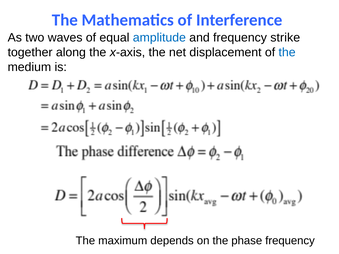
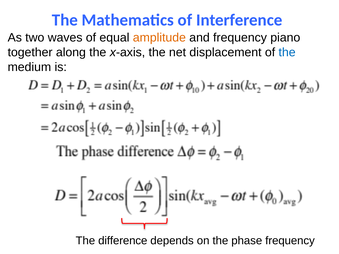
amplitude colour: blue -> orange (159, 38)
strike: strike -> piano (285, 38)
maximum: maximum -> difference (123, 241)
